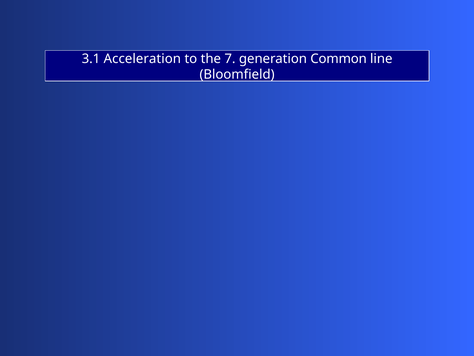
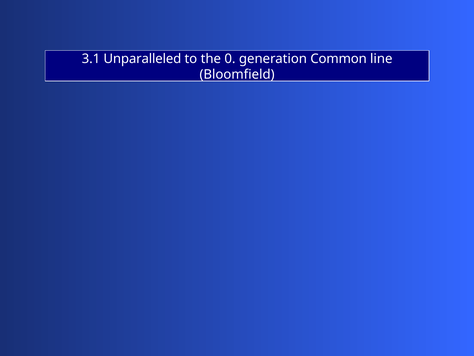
Acceleration: Acceleration -> Unparalleled (142, 59)
7: 7 -> 0 (230, 59)
